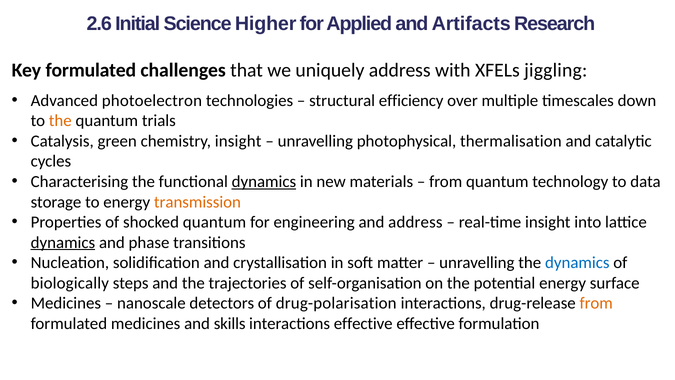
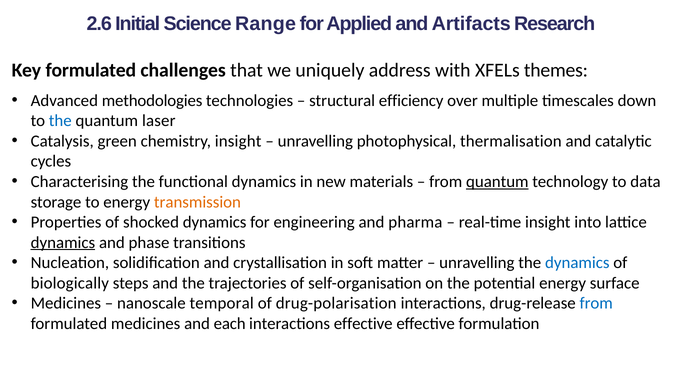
Higher: Higher -> Range (265, 24)
jiggling: jiggling -> themes (556, 70)
photoelectron: photoelectron -> methodologies (152, 101)
the colour: orange -> blue (60, 121)
trials: trials -> laser (159, 121)
dynamics underline: present -> none (264, 182)
quantum underline: none -> present (497, 182)
shocked quantum: quantum -> dynamics (215, 222)
and address: address -> pharma (415, 222)
detectors: detectors -> temporal (222, 303)
from colour: orange -> blue (596, 303)
skills: skills -> each (230, 323)
